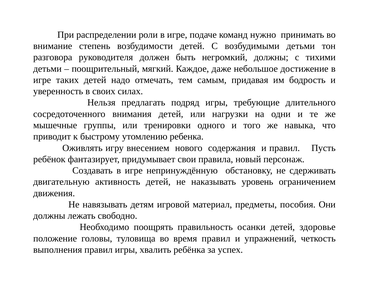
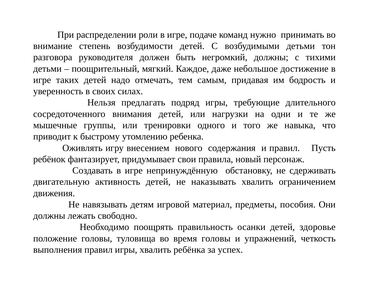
наказывать уровень: уровень -> хвалить (257, 182)
время правил: правил -> головы (216, 239)
